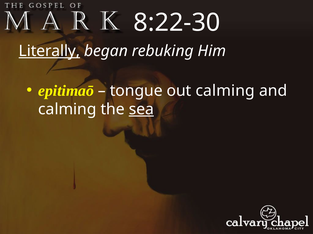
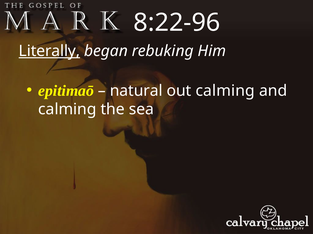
8:22-30: 8:22-30 -> 8:22-96 (177, 23)
tongue: tongue -> natural (136, 91)
sea underline: present -> none (141, 110)
